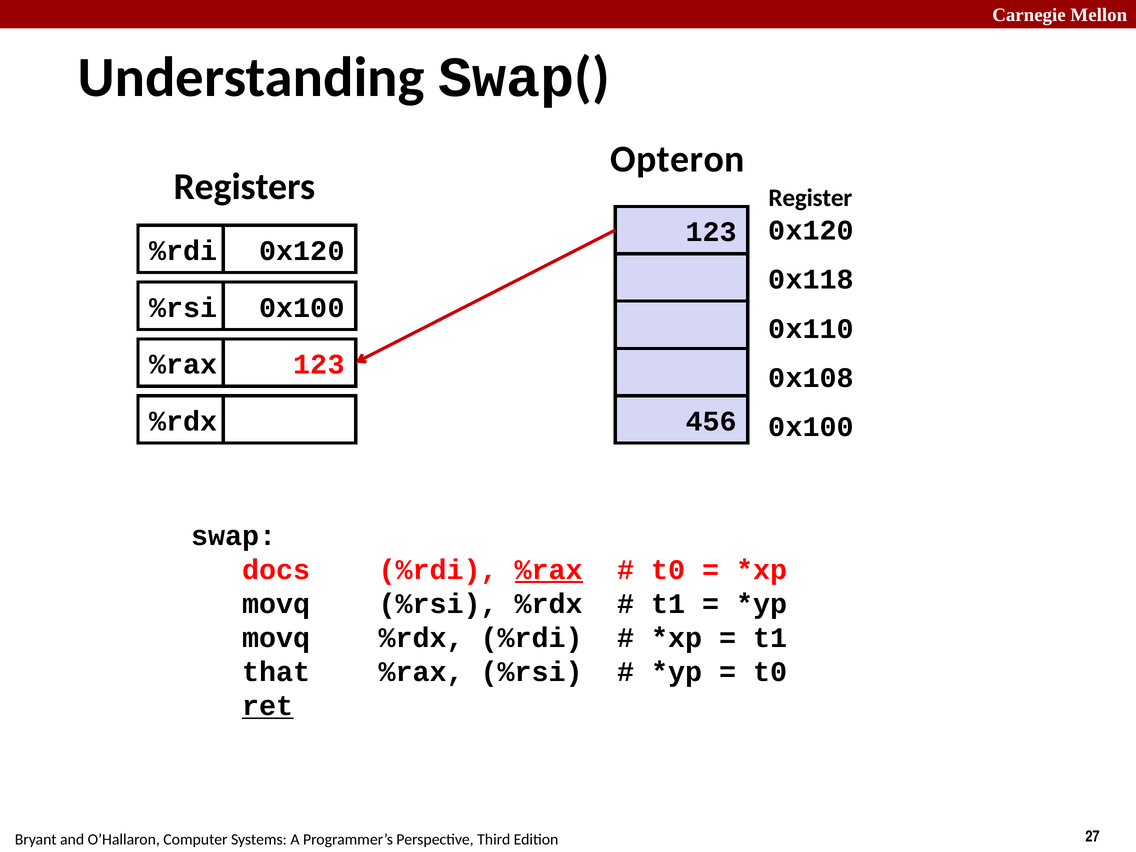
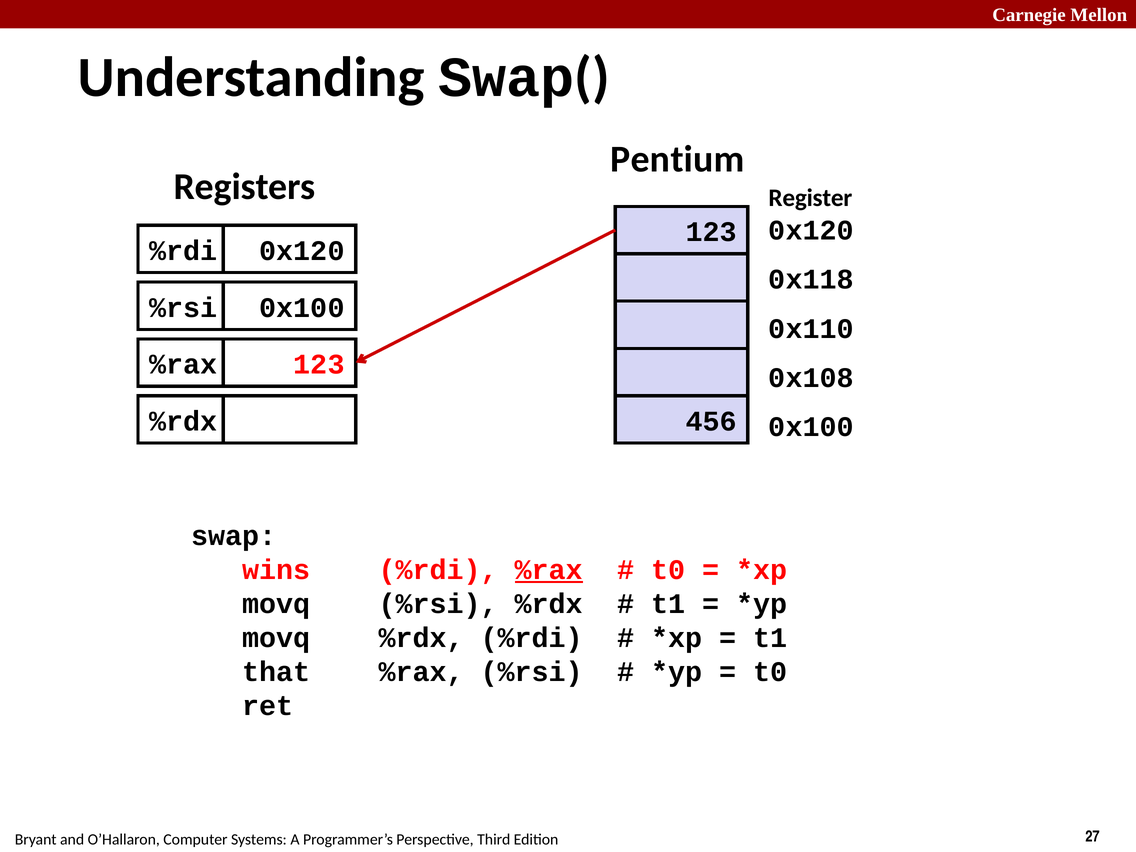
Opteron: Opteron -> Pentium (678, 159)
docs: docs -> wins (276, 570)
ret underline: present -> none (268, 706)
